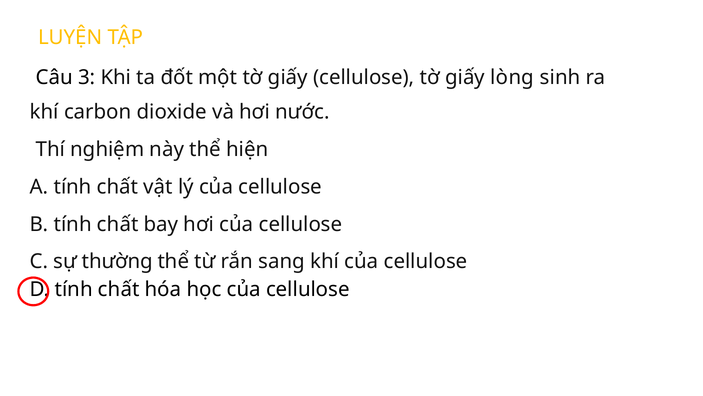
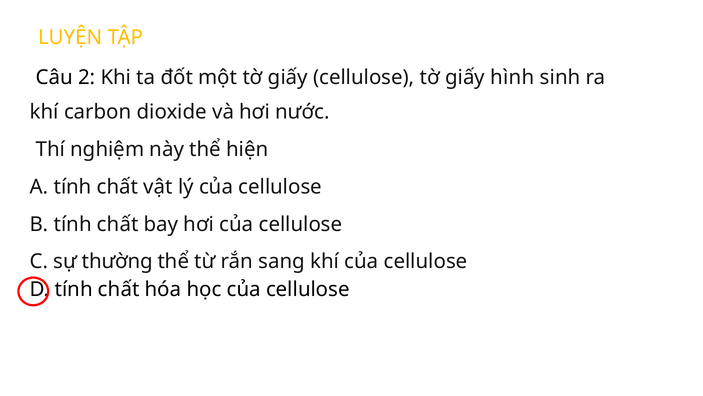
3: 3 -> 2 (87, 77)
lòng: lòng -> hình (512, 77)
